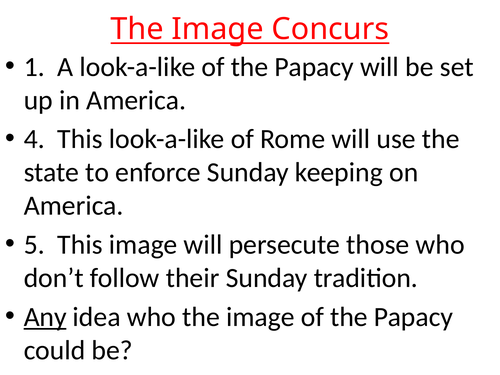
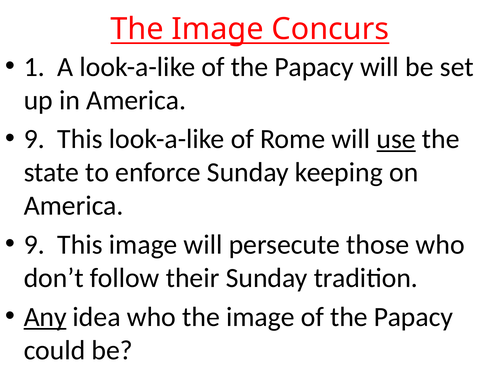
4: 4 -> 9 (34, 139)
use underline: none -> present (396, 139)
5: 5 -> 9 (34, 245)
